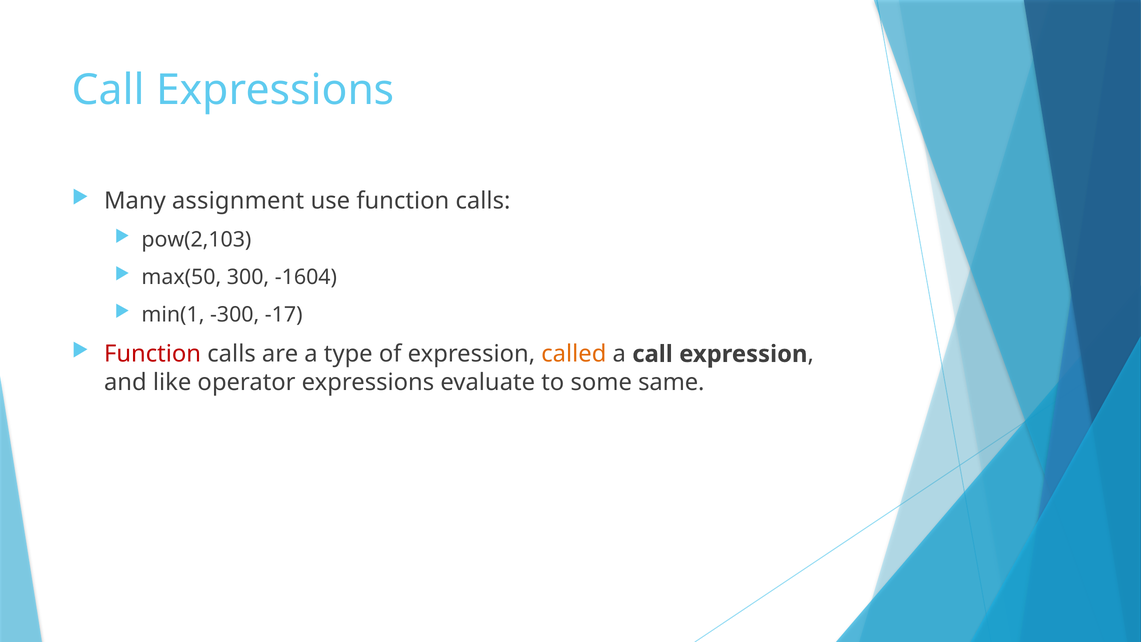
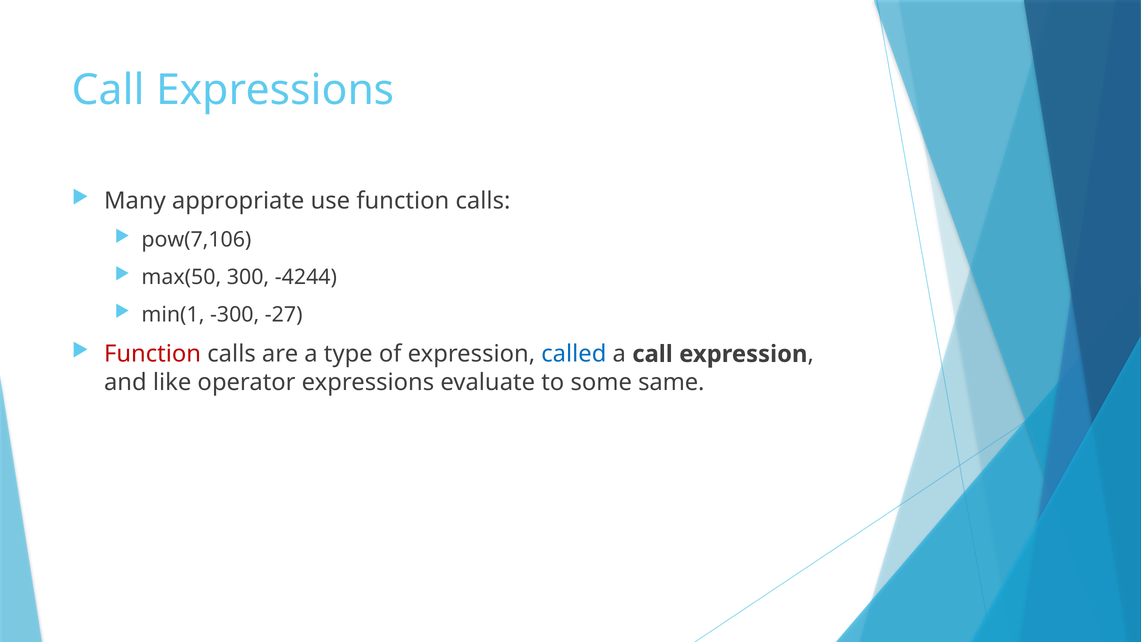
assignment: assignment -> appropriate (238, 201)
pow(2,103: pow(2,103 -> pow(7,106 (196, 240)
-1604: -1604 -> -4244 (306, 277)
-17: -17 -> -27 (284, 315)
called colour: orange -> blue (574, 354)
